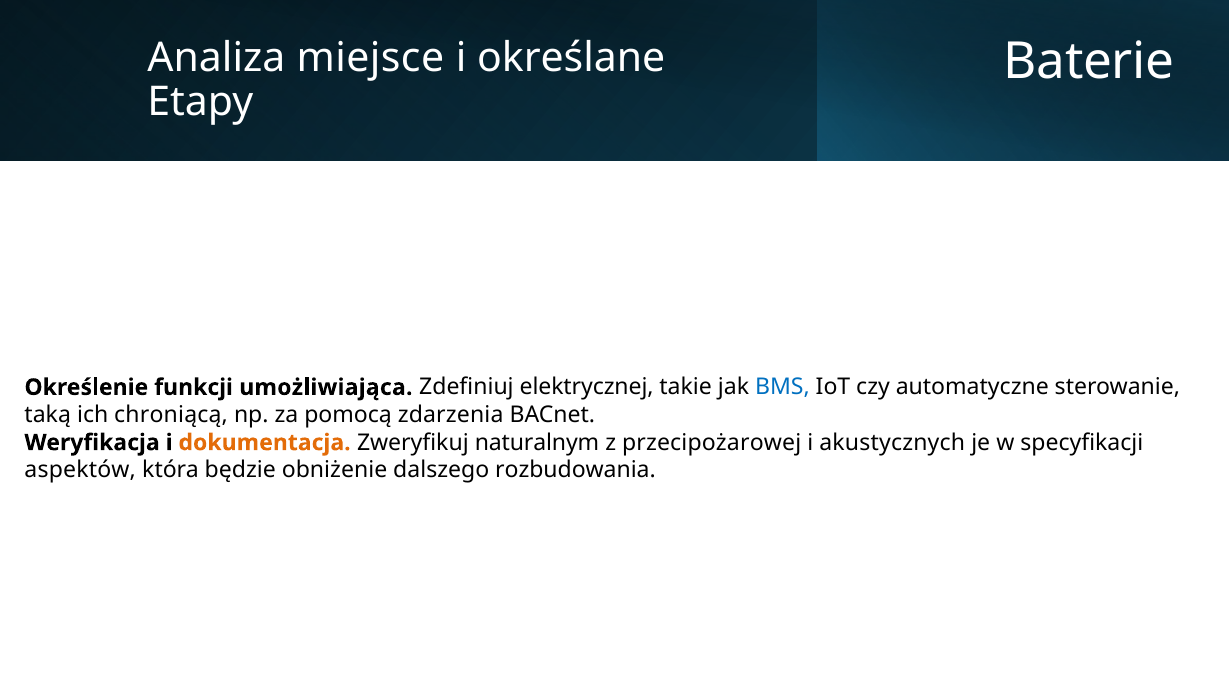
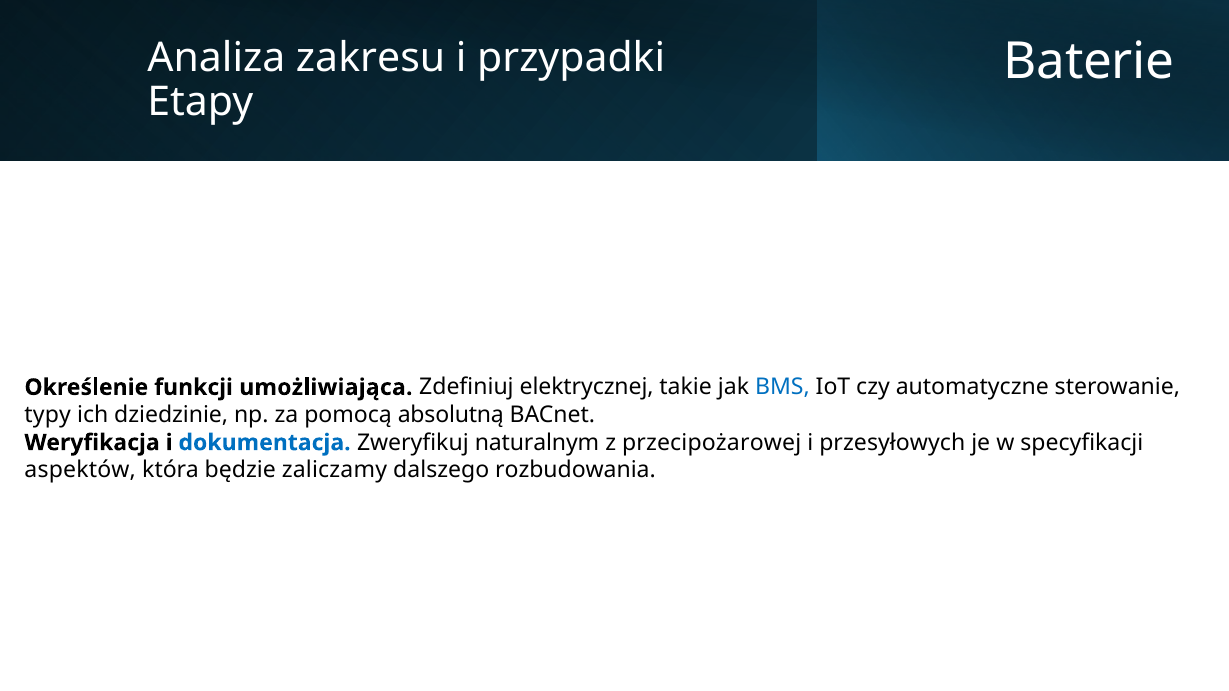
miejsce: miejsce -> zakresu (371, 58)
określane: określane -> przypadki (571, 58)
taką: taką -> typy (48, 415)
chroniącą: chroniącą -> dziedzinie (171, 415)
zdarzenia: zdarzenia -> absolutną (451, 415)
dokumentacja colour: orange -> blue (265, 443)
akustycznych: akustycznych -> przesyłowych (892, 443)
obniżenie: obniżenie -> zaliczamy (334, 470)
